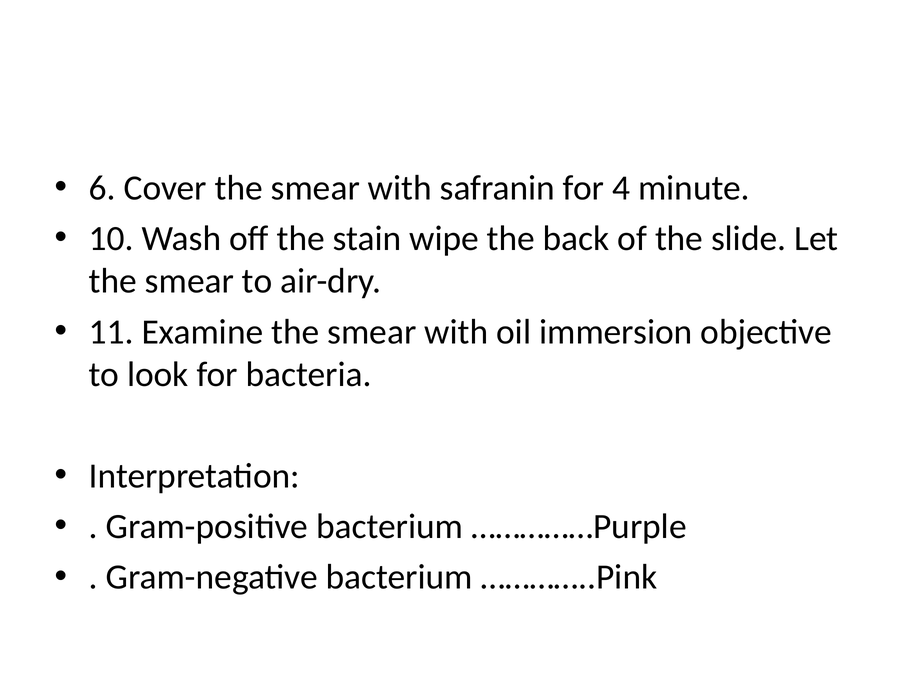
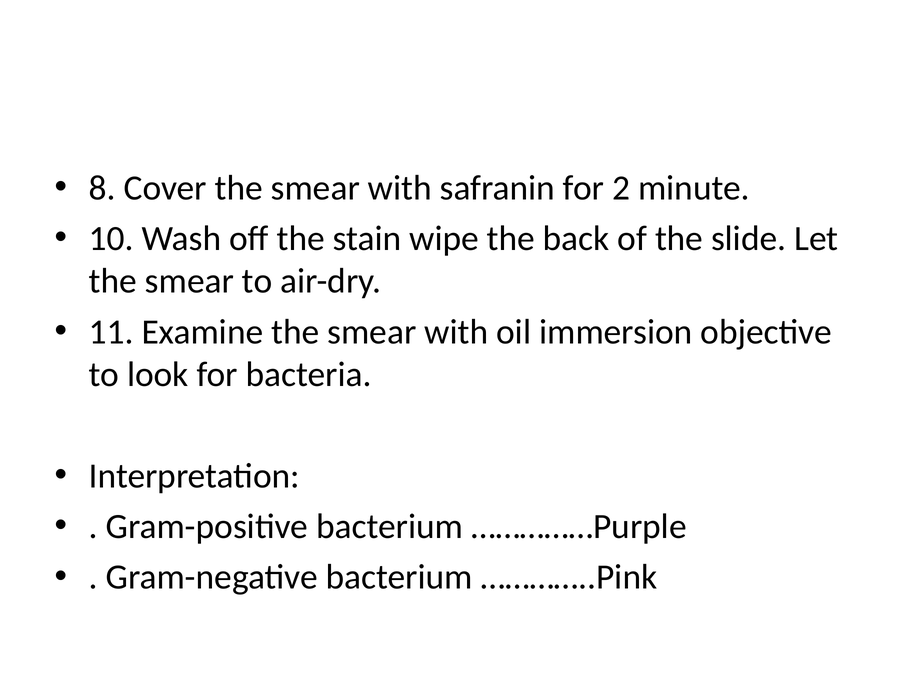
6: 6 -> 8 (102, 188)
4: 4 -> 2 (621, 188)
